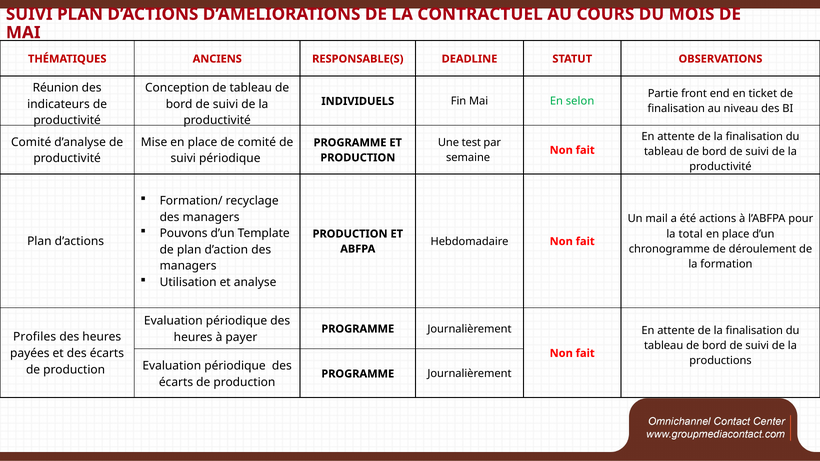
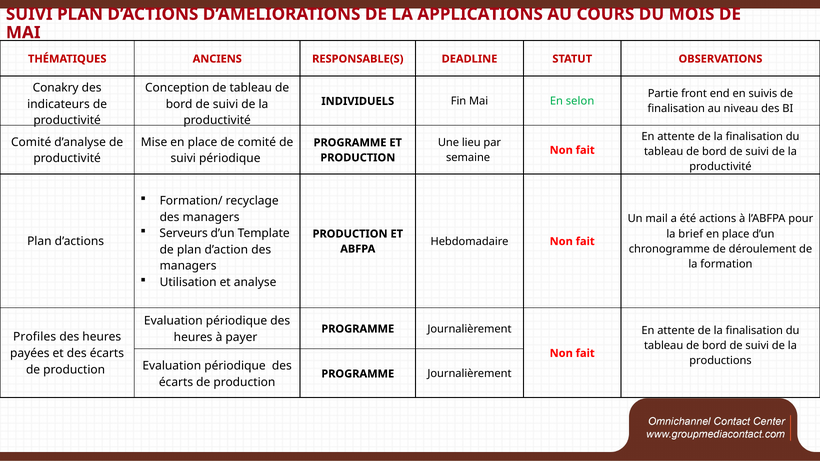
CONTRACTUEL: CONTRACTUEL -> APPLICATIONS (480, 14)
Réunion: Réunion -> Conakry (56, 88)
ticket: ticket -> suivis (763, 94)
test: test -> lieu (471, 143)
Pouvons: Pouvons -> Serveurs (184, 234)
total: total -> brief (691, 234)
